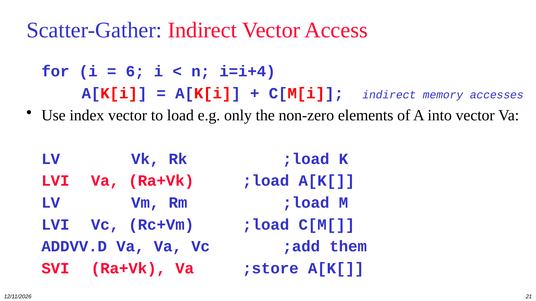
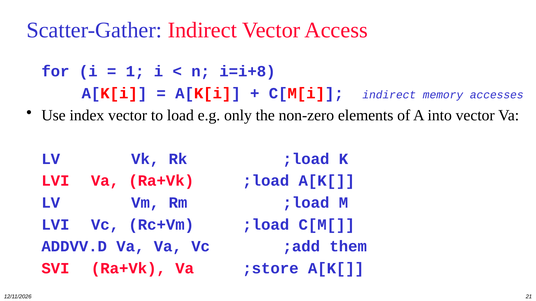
6: 6 -> 1 (135, 72)
i=i+4: i=i+4 -> i=i+8 (247, 72)
